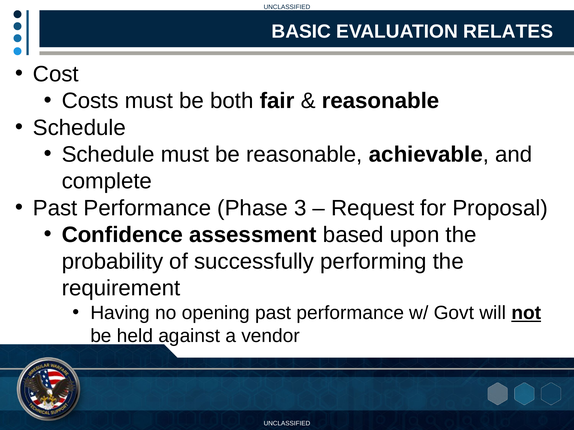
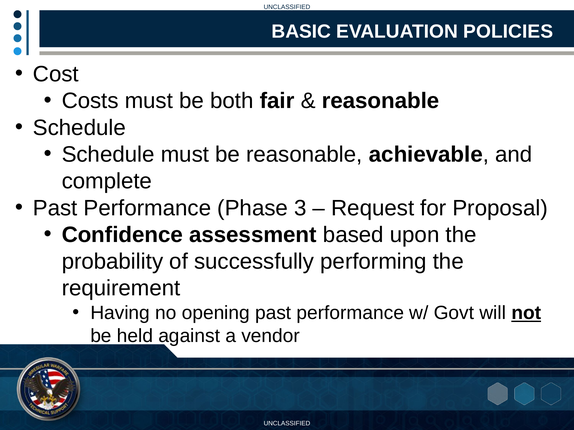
RELATES: RELATES -> POLICIES (508, 31)
